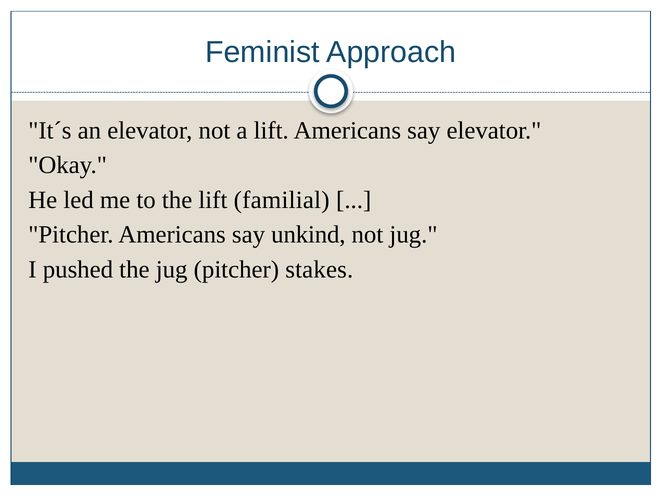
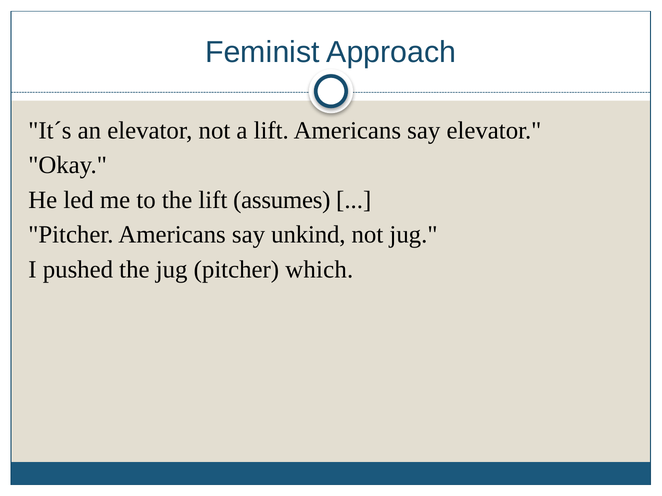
familial: familial -> assumes (282, 200)
stakes: stakes -> which (319, 270)
